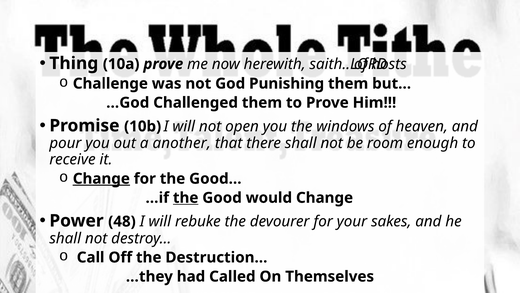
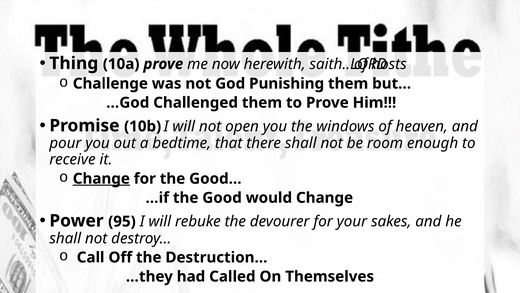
another: another -> bedtime (182, 143)
the underline: present -> none (186, 197)
48: 48 -> 95 (122, 221)
